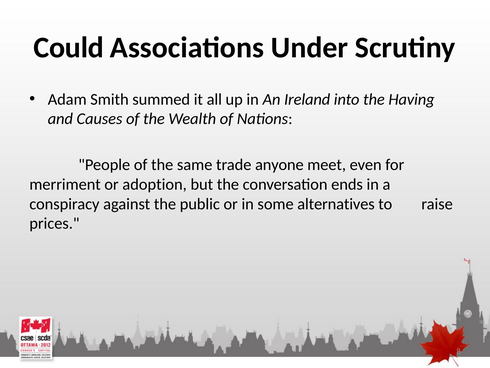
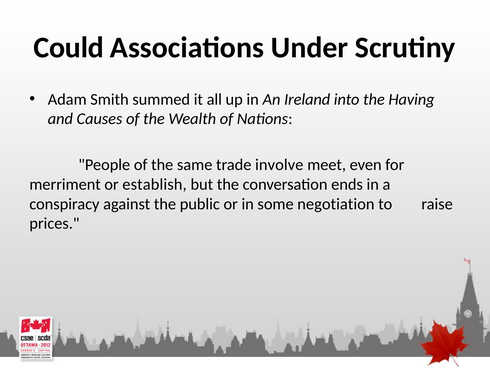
anyone: anyone -> involve (279, 164)
adoption: adoption -> establish (155, 184)
alternatives: alternatives -> negotiation (336, 204)
